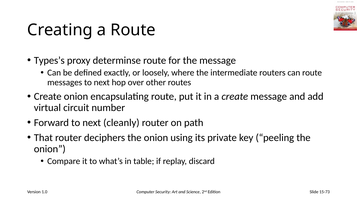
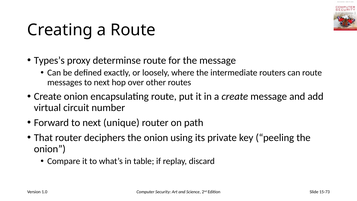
cleanly: cleanly -> unique (121, 123)
